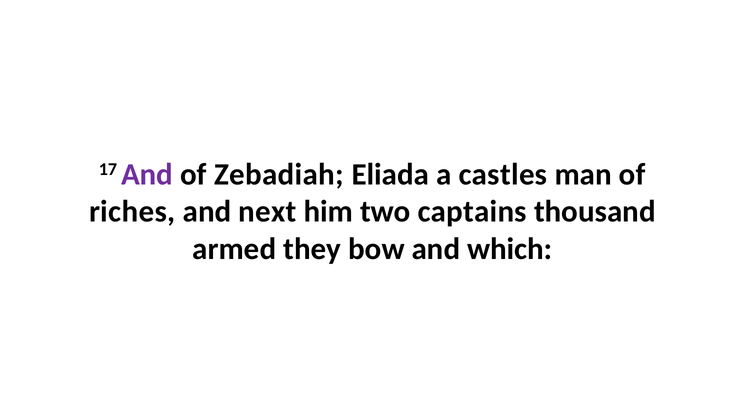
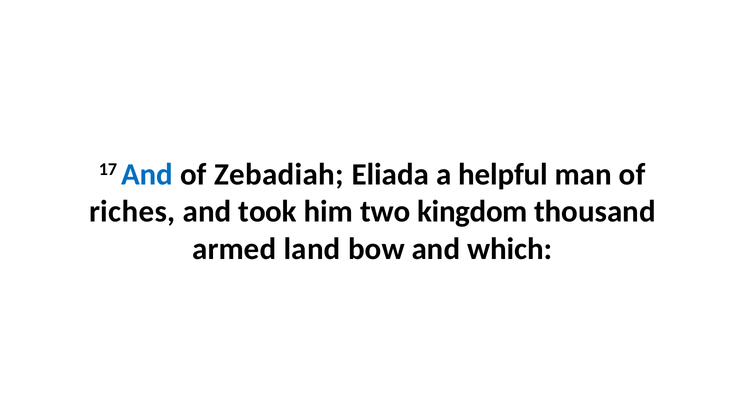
And colour: purple -> blue (147, 174)
castles: castles -> helpful (503, 174)
next: next -> took (268, 212)
captains: captains -> kingdom (472, 212)
they: they -> land (312, 249)
